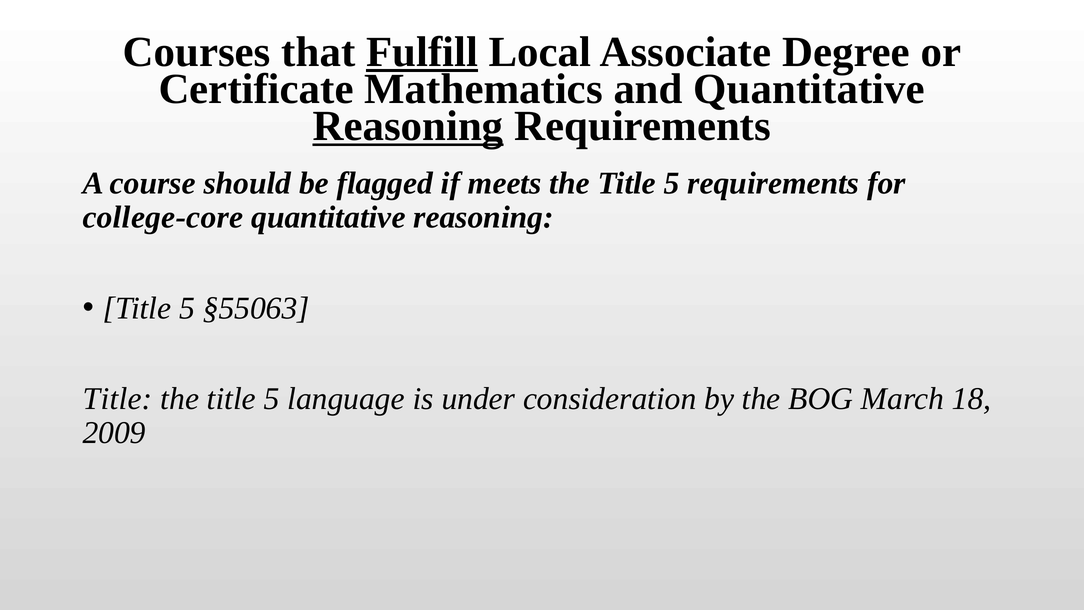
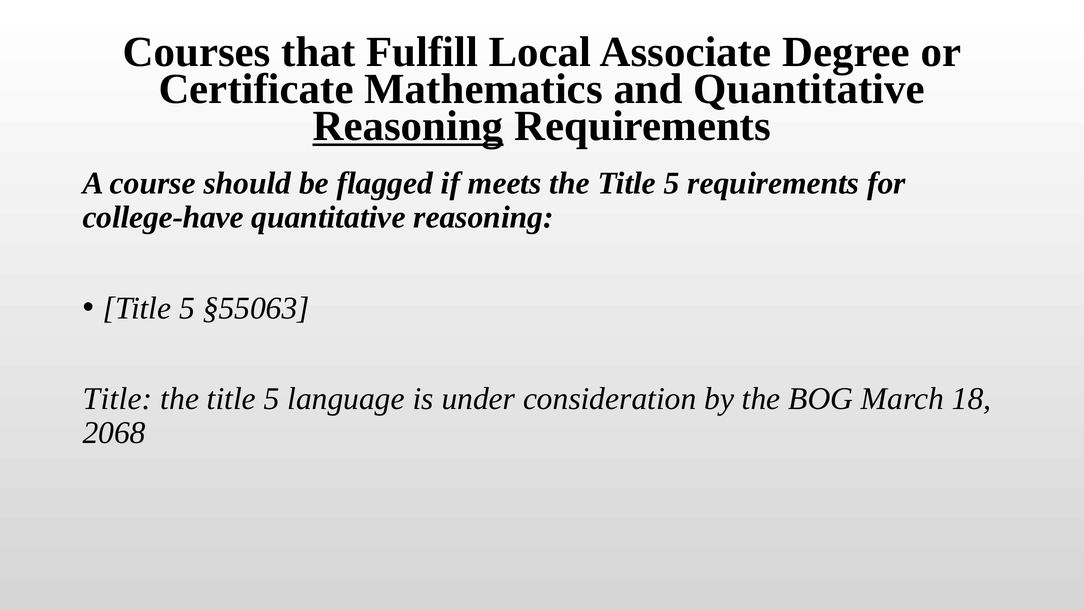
Fulfill underline: present -> none (422, 52)
college-core: college-core -> college-have (163, 217)
2009: 2009 -> 2068 (114, 433)
